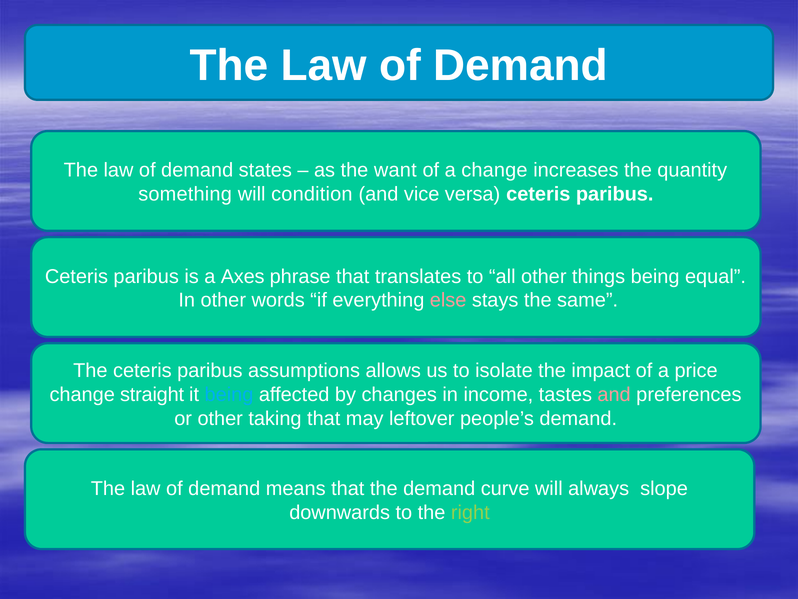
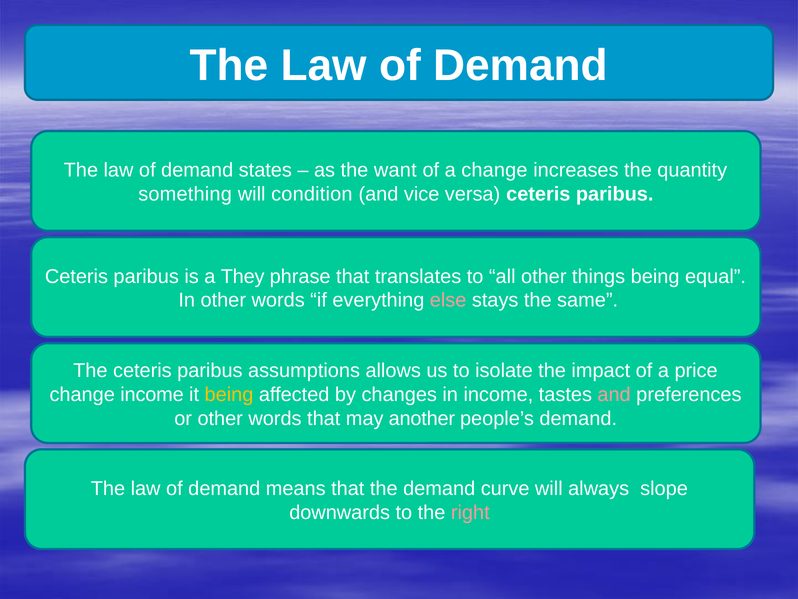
Axes: Axes -> They (243, 276)
change straight: straight -> income (152, 394)
being colour: light blue -> yellow (229, 394)
or other taking: taking -> words (275, 418)
leftover: leftover -> another (422, 418)
right colour: light green -> pink (470, 512)
